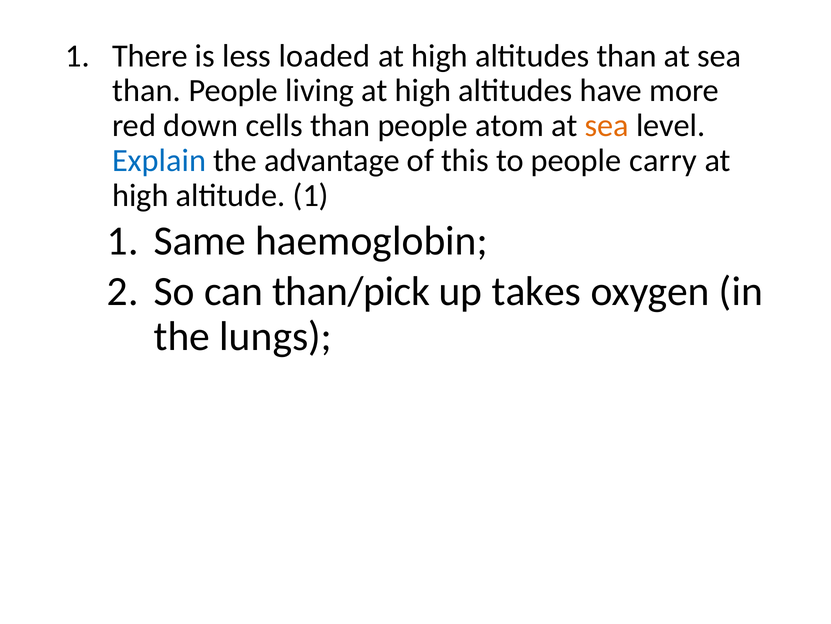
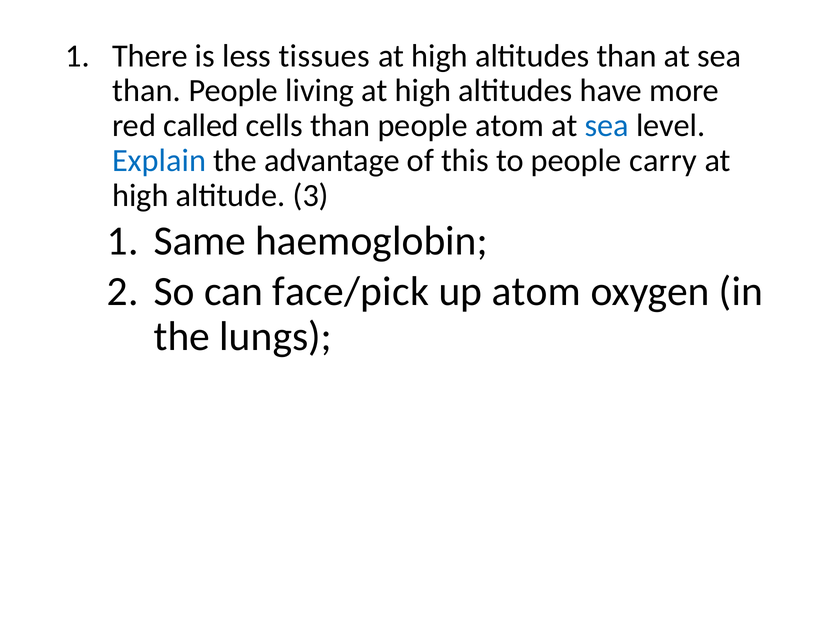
loaded: loaded -> tissues (324, 56)
down: down -> called (201, 125)
sea colour: orange -> blue (607, 125)
altitude 1: 1 -> 3 (311, 195)
than/pick: than/pick -> face/pick (351, 291)
up takes: takes -> atom (536, 291)
